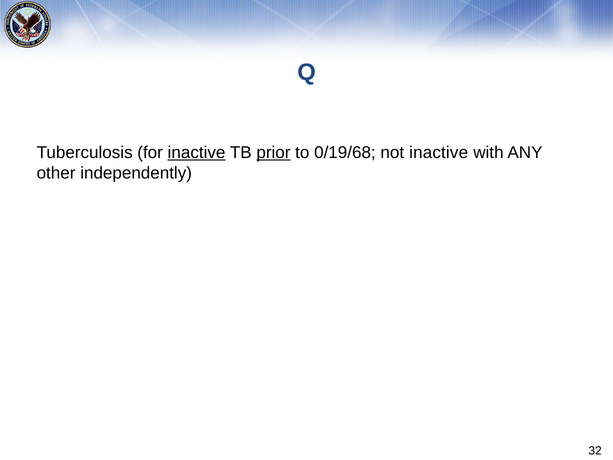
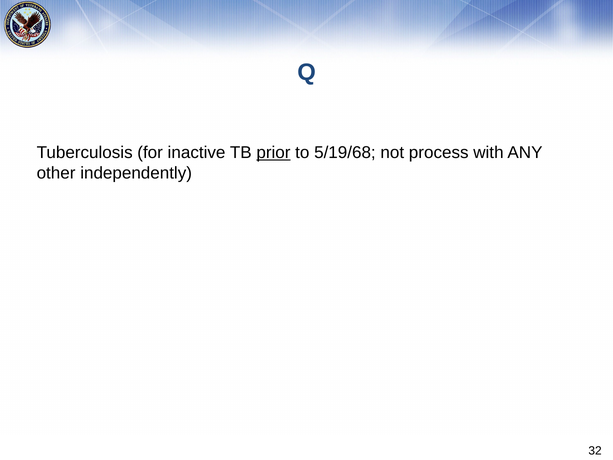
inactive underline: present -> none (197, 152)
0/19/68: 0/19/68 -> 5/19/68 (345, 152)
not inactive: inactive -> process (439, 152)
